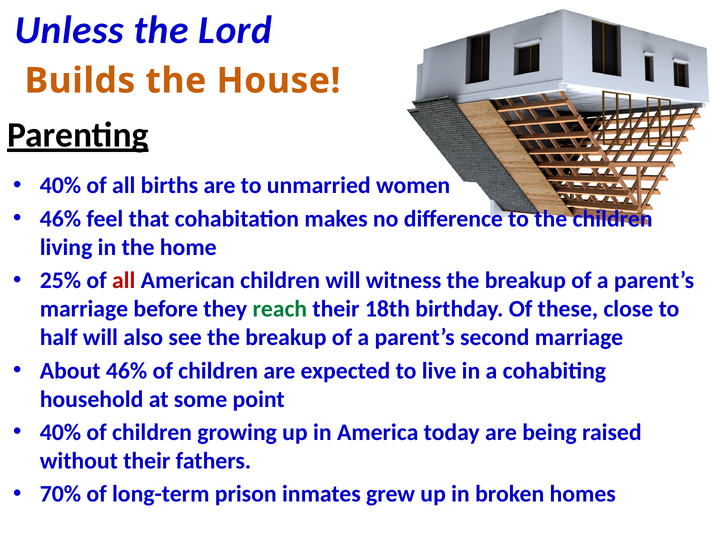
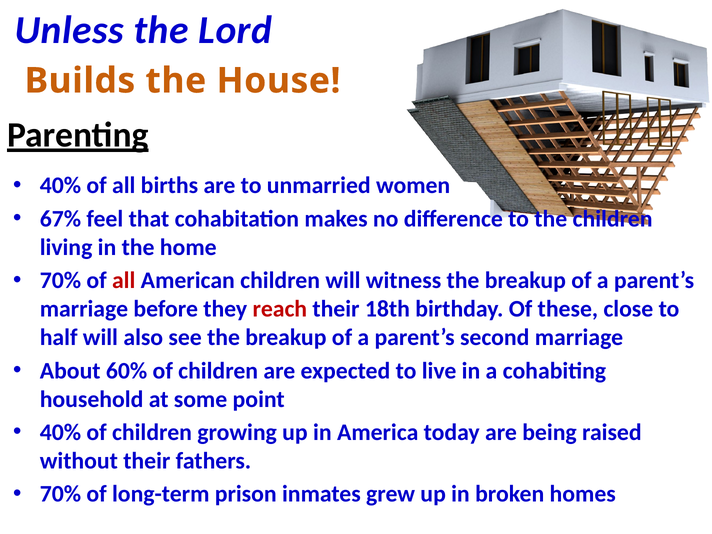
46%: 46% -> 67% (60, 219)
25%: 25% -> 70% (60, 281)
reach colour: green -> red (280, 309)
About 46%: 46% -> 60% (127, 371)
